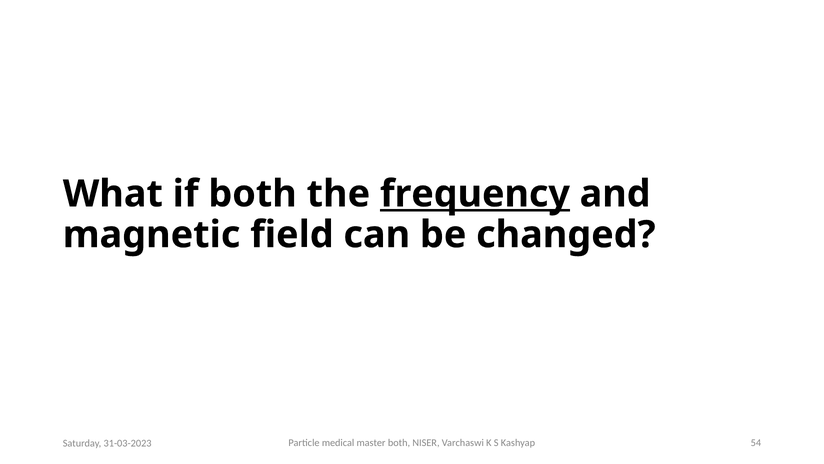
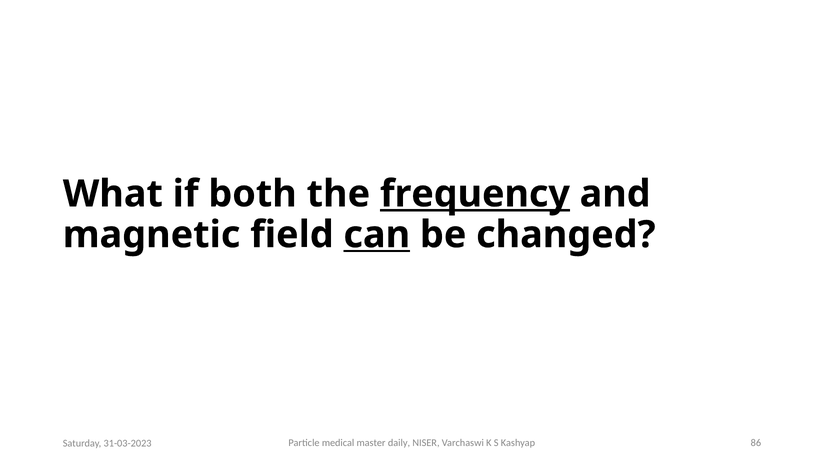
can underline: none -> present (377, 234)
master both: both -> daily (399, 443)
54: 54 -> 86 (756, 443)
